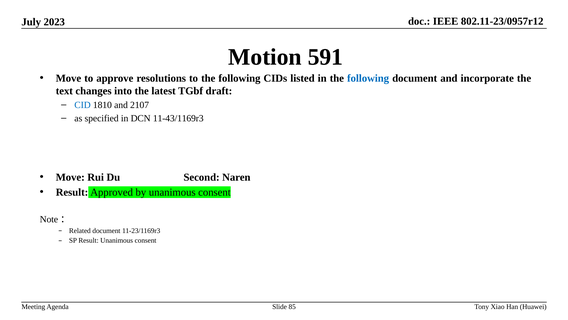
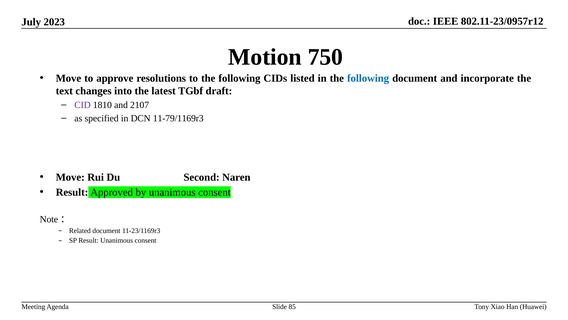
591: 591 -> 750 (325, 57)
CID colour: blue -> purple (83, 105)
11-43/1169r3: 11-43/1169r3 -> 11-79/1169r3 (178, 118)
